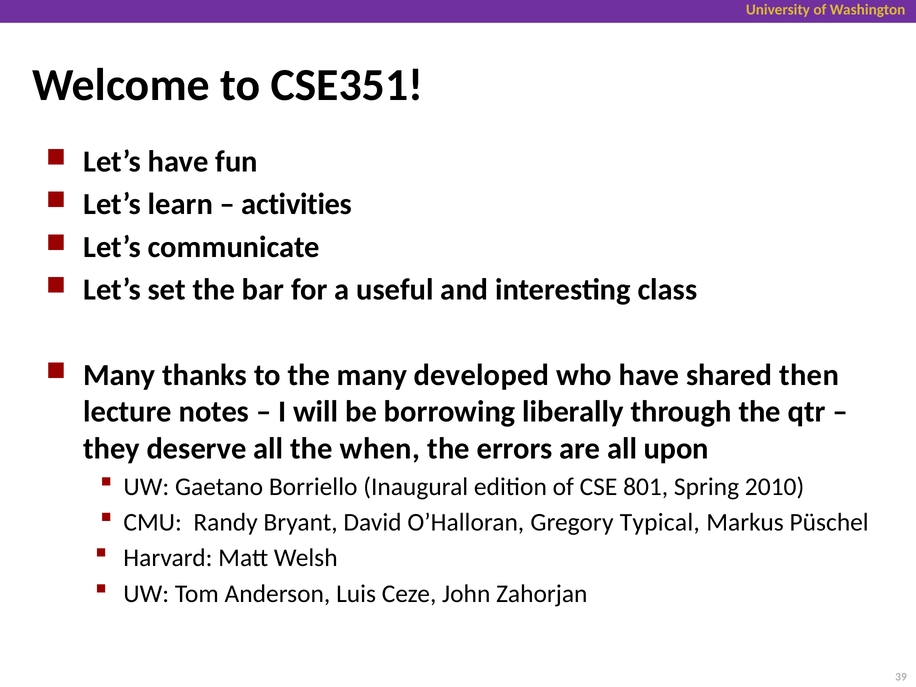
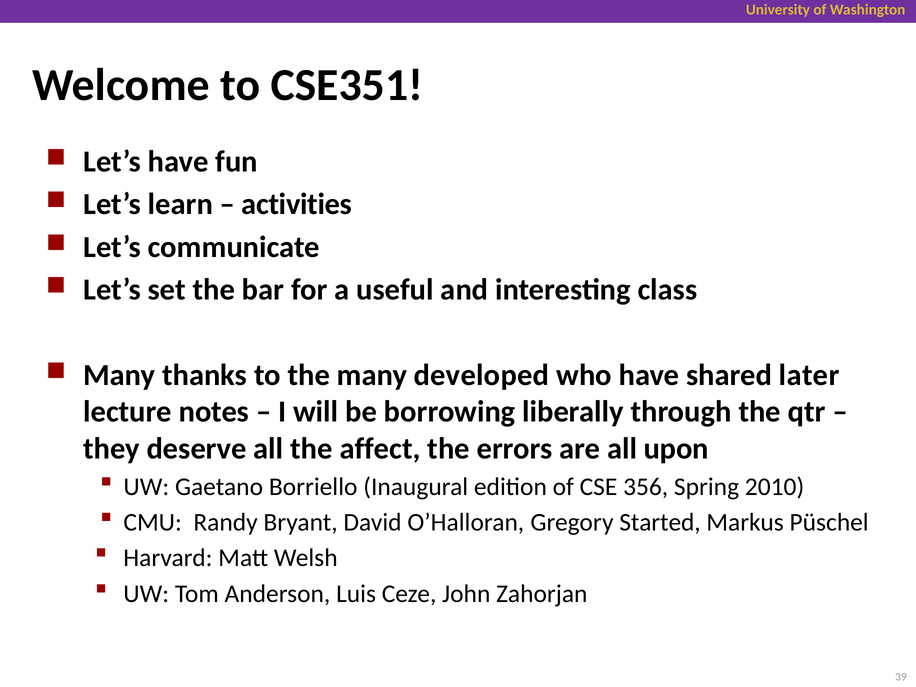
then: then -> later (809, 375)
when: when -> affect (380, 448)
801: 801 -> 356 (646, 487)
Typical: Typical -> Started (660, 522)
